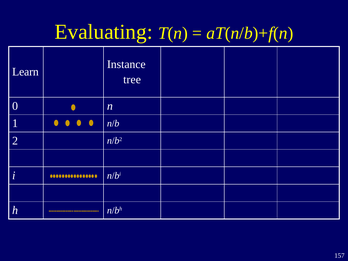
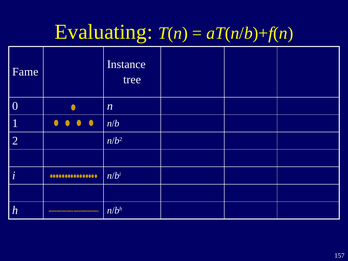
Learn: Learn -> Fame (25, 72)
